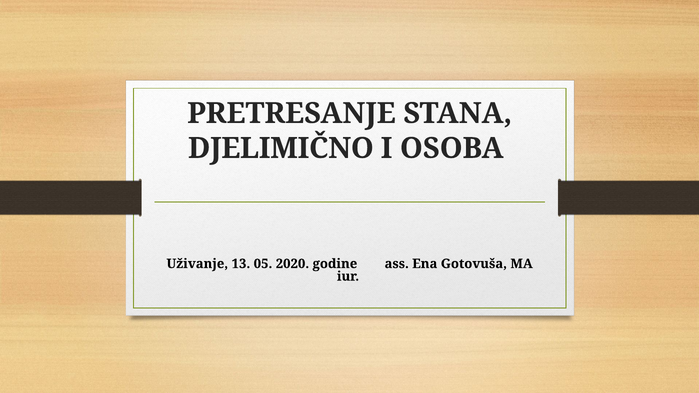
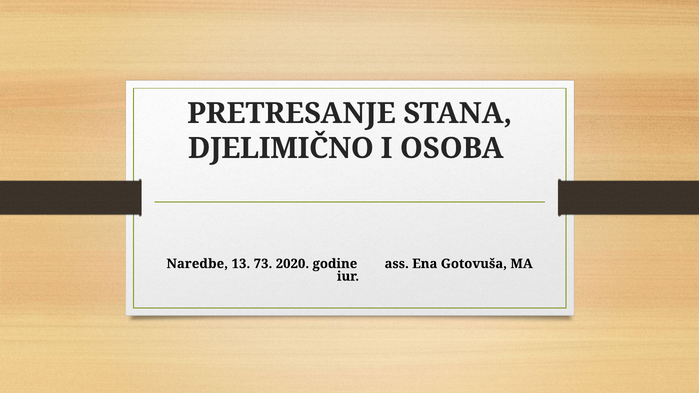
Uživanje: Uživanje -> Naredbe (197, 264)
05: 05 -> 73 (263, 264)
